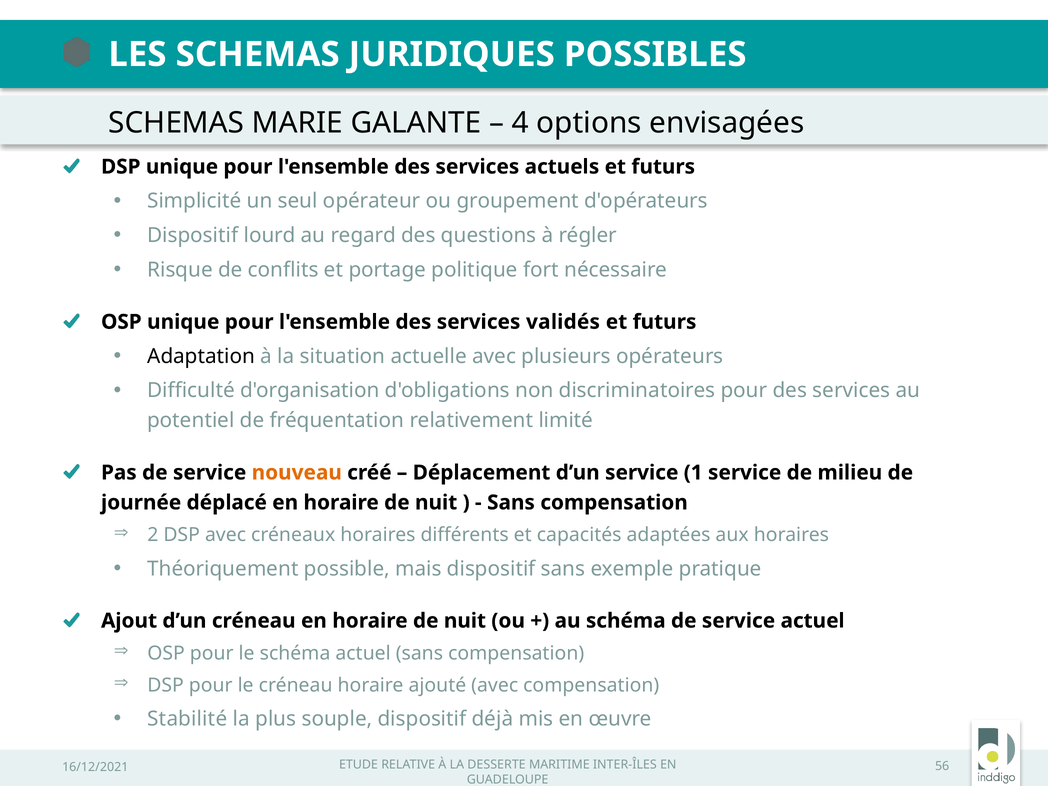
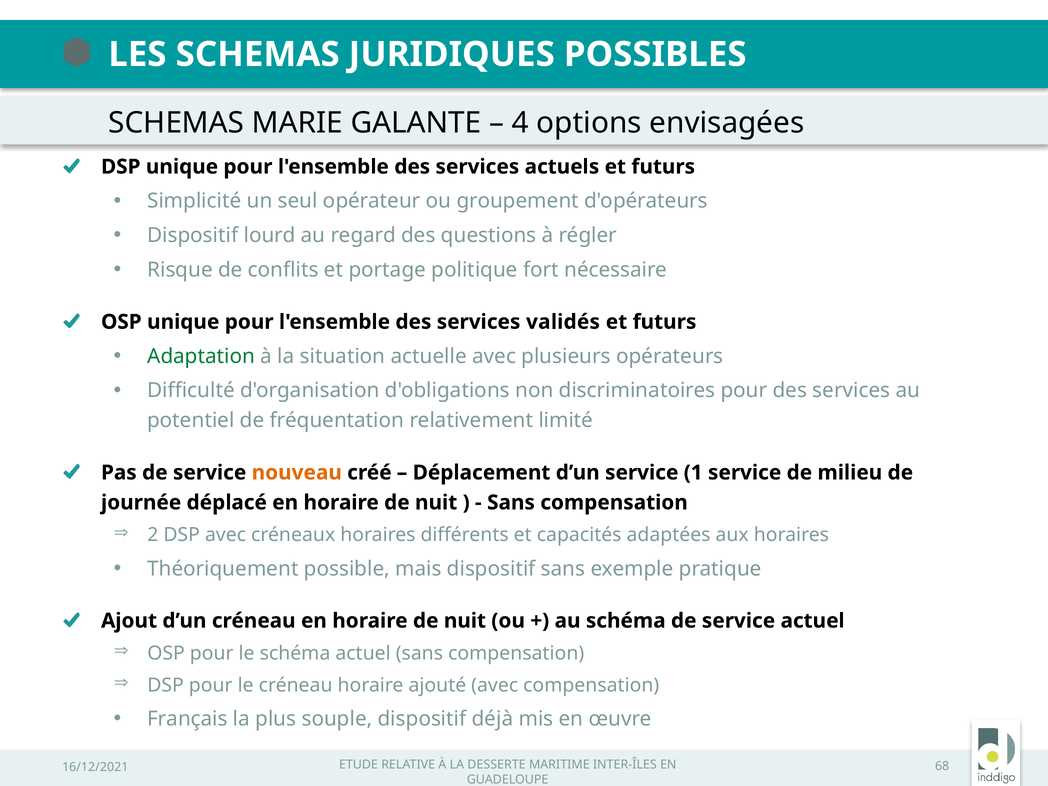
Adaptation colour: black -> green (201, 356)
Stabilité: Stabilité -> Français (187, 719)
56: 56 -> 68 (942, 766)
